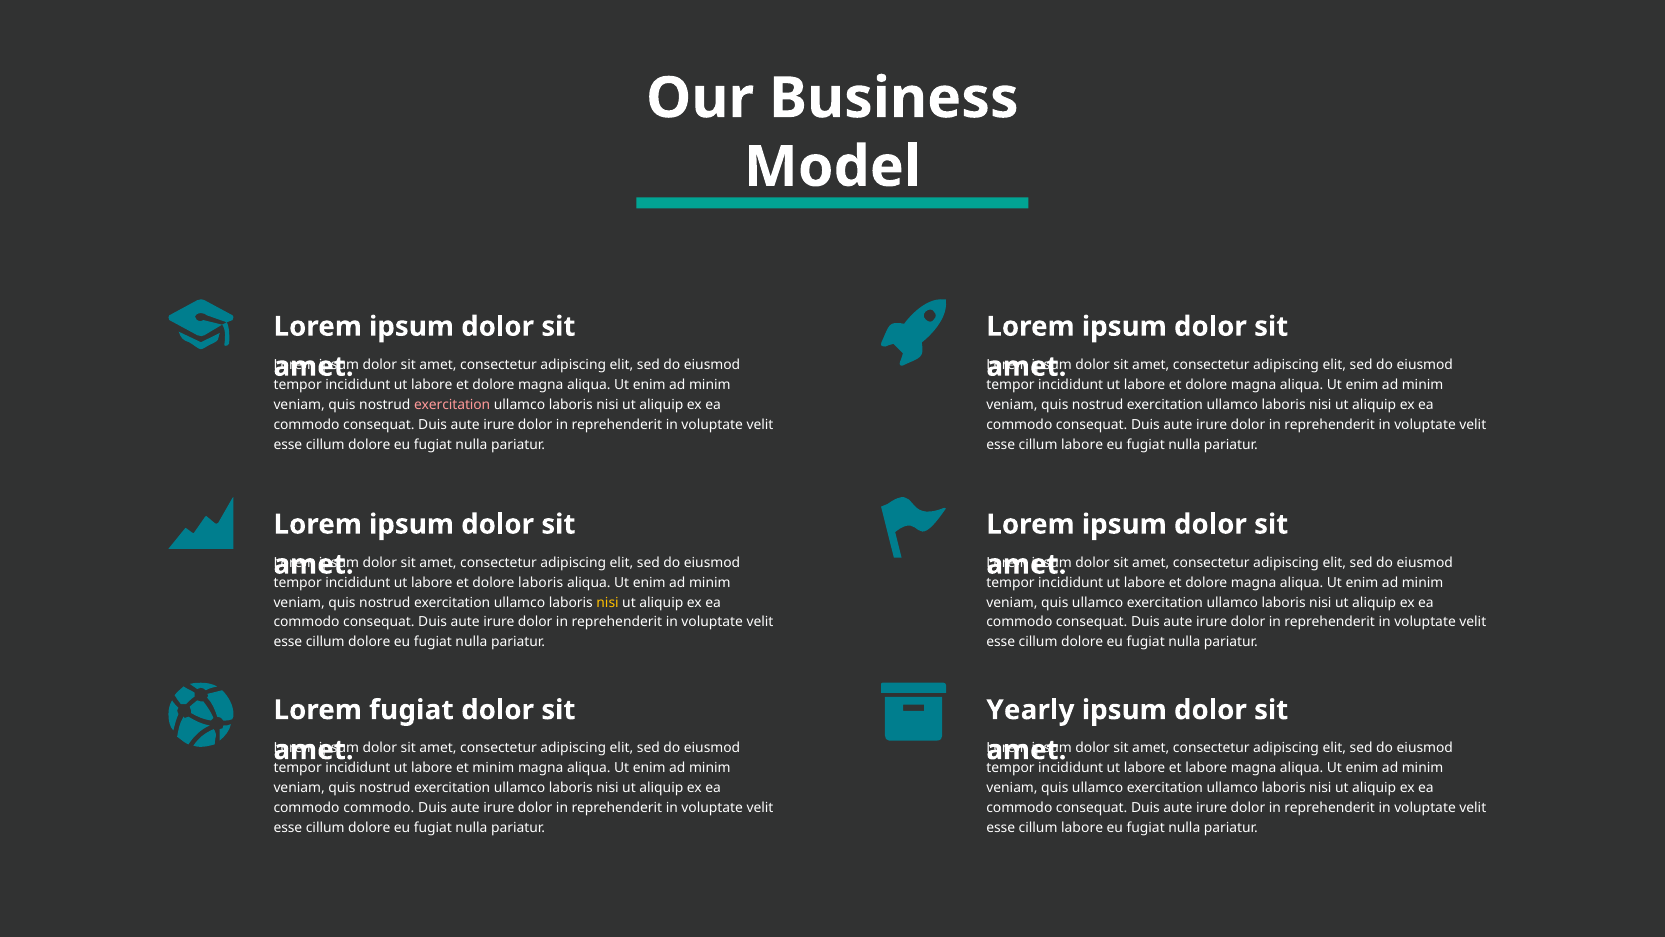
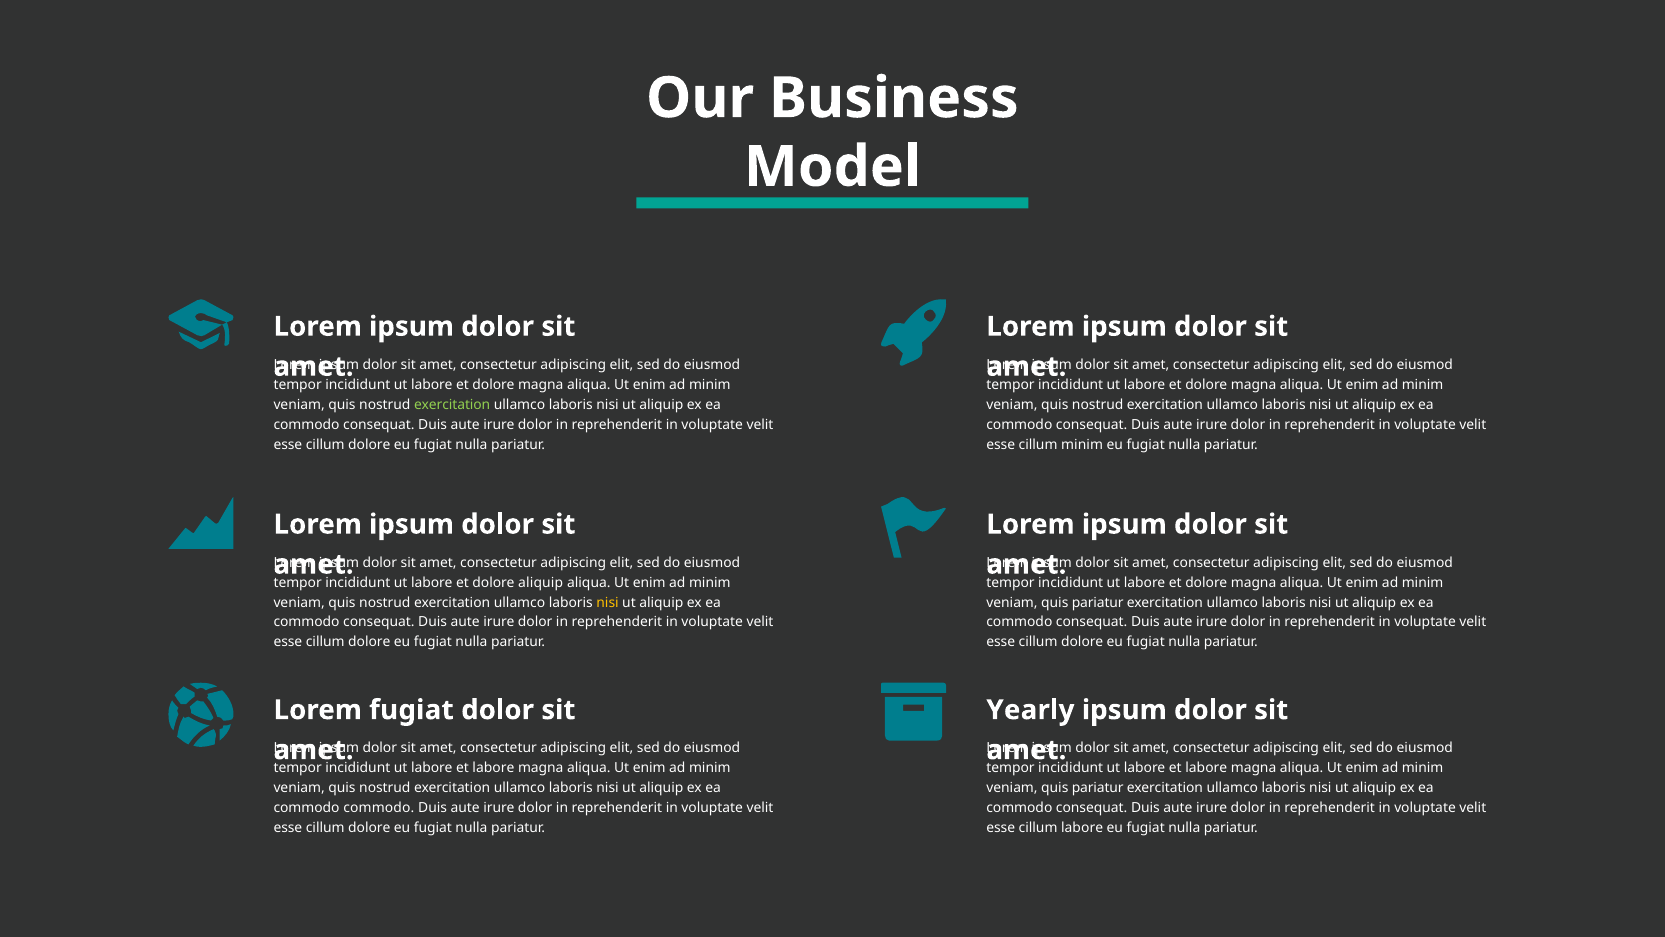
exercitation colour: pink -> light green (452, 404)
labore: labore -> minim (1082, 444)
dolore laboris: laboris -> aliquip (541, 582)
ullamco: ullamco -> pariatur (1098, 602)
minim: minim -> labore (493, 768)
ullamco: ullamco -> pariatur (1098, 788)
